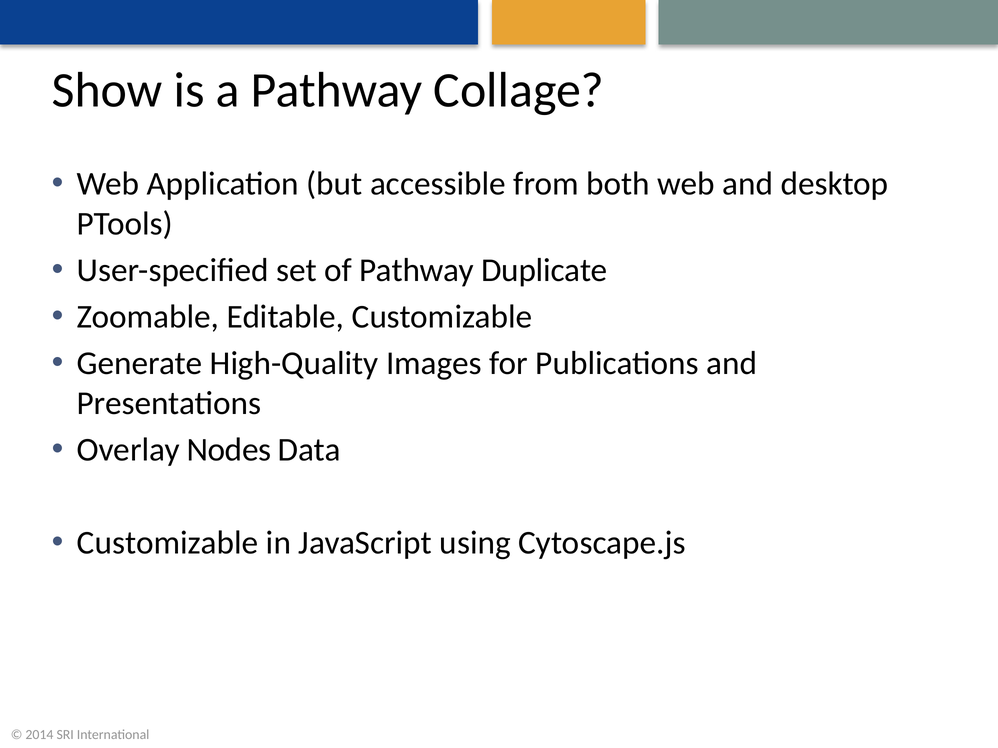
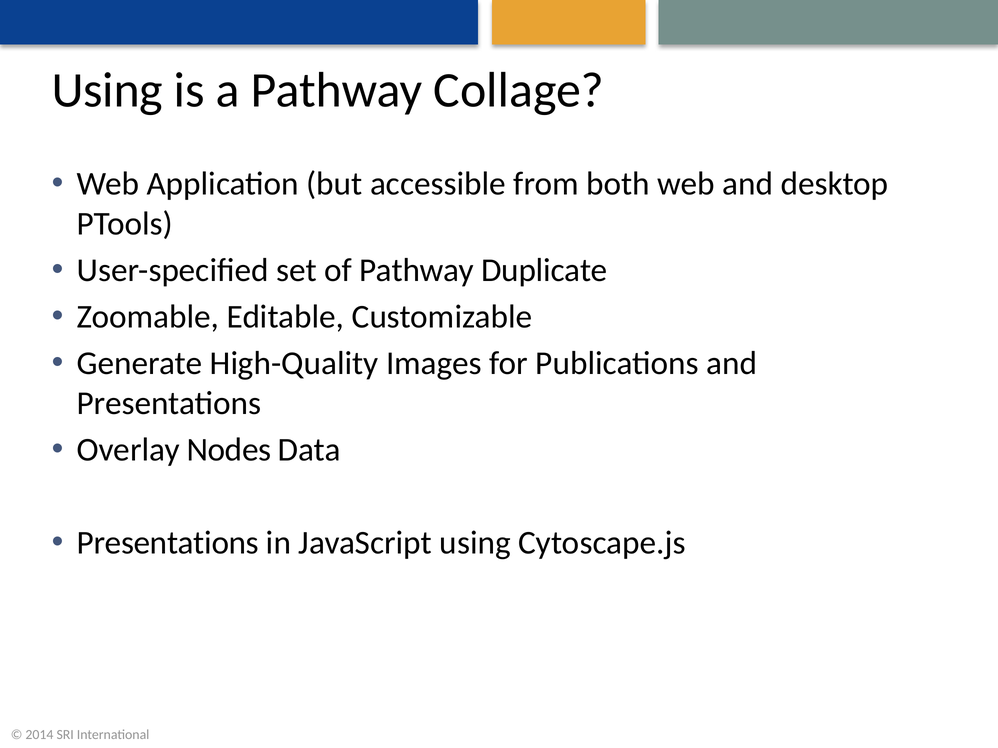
Show: Show -> Using (107, 90)
Customizable: Customizable -> Presentations (168, 543)
